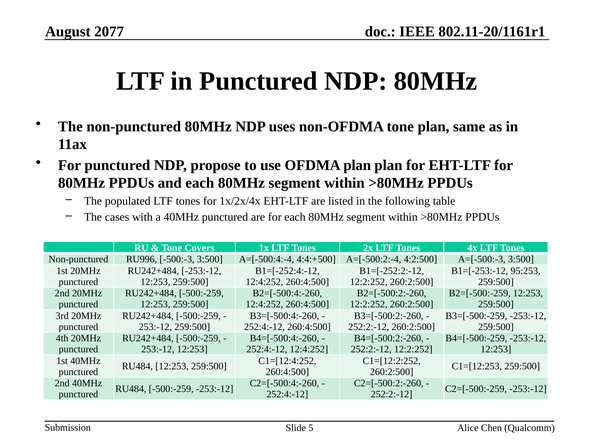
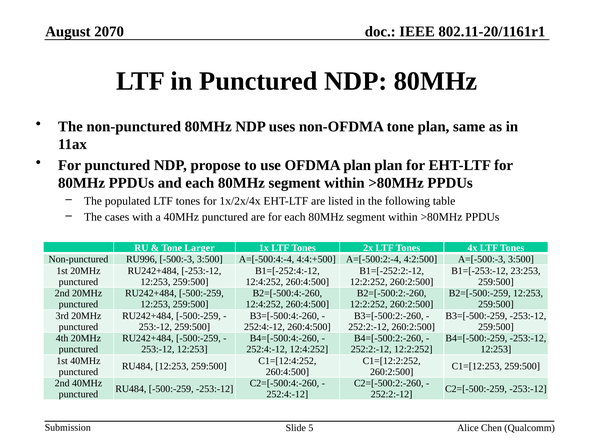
2077: 2077 -> 2070 (109, 32)
Covers: Covers -> Larger (200, 247)
95:253: 95:253 -> 23:253 (526, 270)
